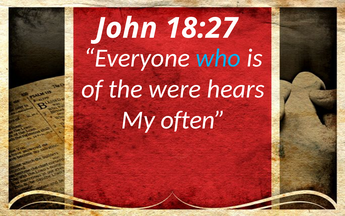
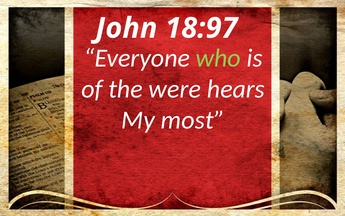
18:27: 18:27 -> 18:97 (201, 28)
who colour: light blue -> light green (218, 58)
often: often -> most (193, 120)
